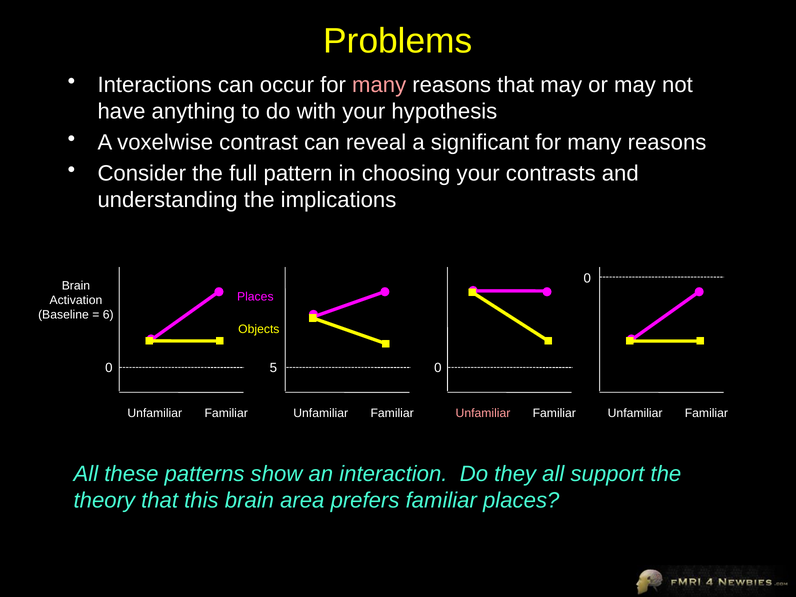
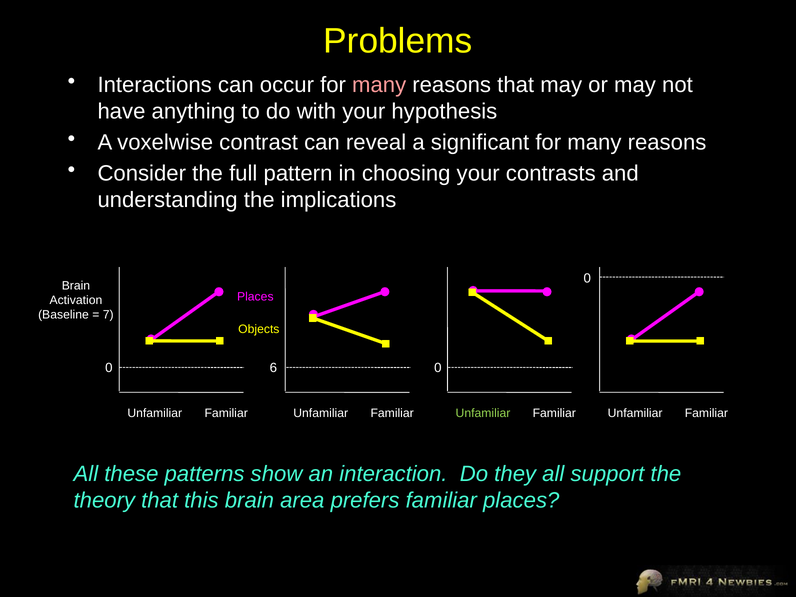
6: 6 -> 7 (108, 315)
5: 5 -> 6 (273, 368)
Unfamiliar colour: pink -> light green (483, 413)
